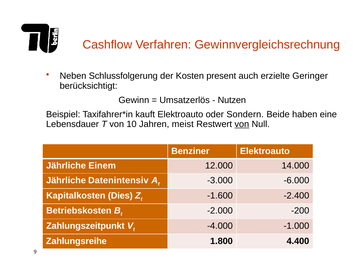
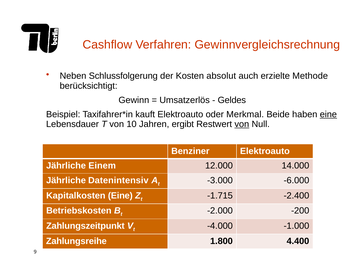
present: present -> absolut (221, 76)
Geringer: Geringer -> Methode (310, 76)
Nutzen: Nutzen -> Geldes (232, 100)
Sondern: Sondern -> Merkmal (245, 115)
eine underline: none -> present (328, 115)
meist: meist -> ergibt (183, 124)
Kapitalkosten Dies: Dies -> Eine (120, 196)
-1.600: -1.600 -> -1.715 (220, 196)
